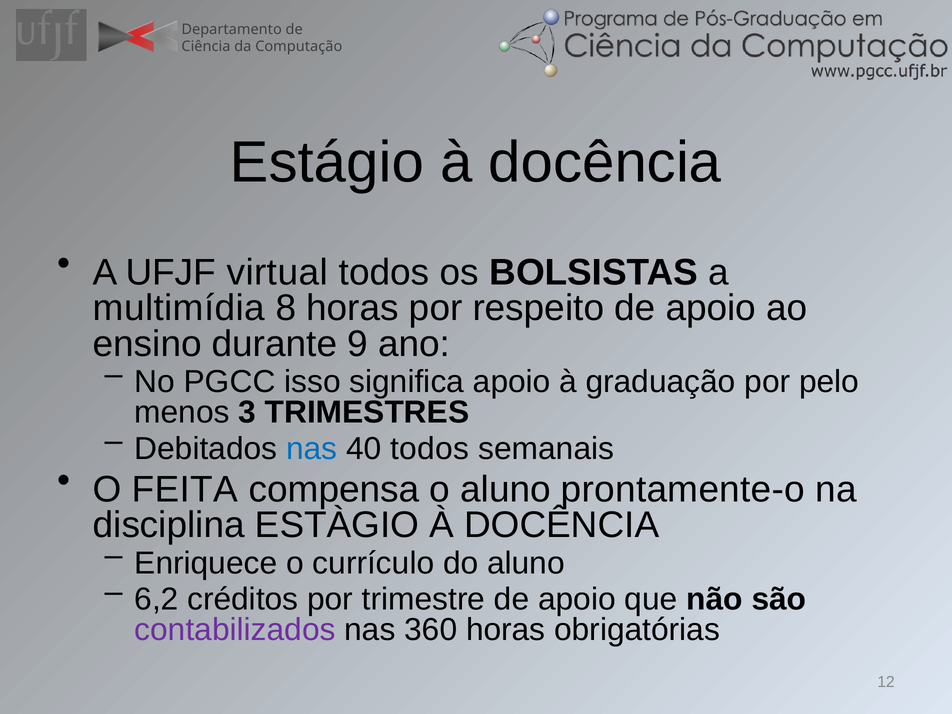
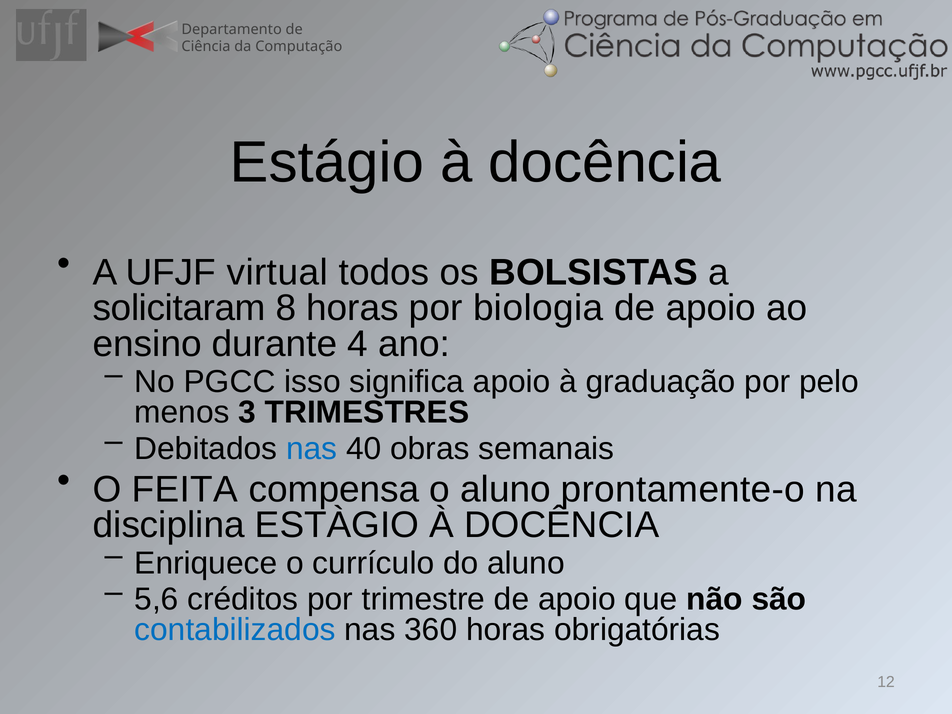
multimídia: multimídia -> solicitaram (179, 308)
respeito: respeito -> biologia (538, 308)
9: 9 -> 4 (358, 344)
40 todos: todos -> obras (430, 449)
6,2: 6,2 -> 5,6 (156, 599)
contabilizados colour: purple -> blue (235, 630)
